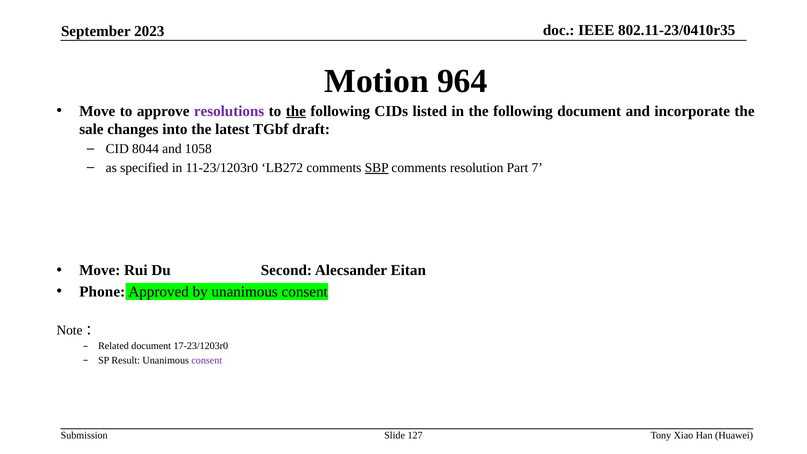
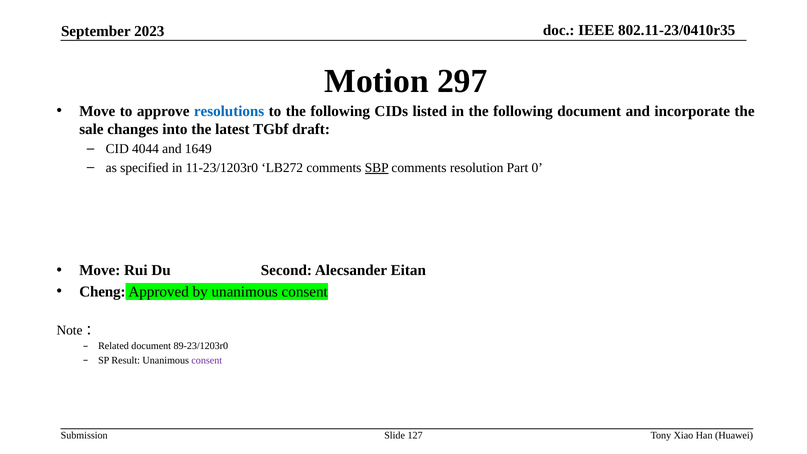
964: 964 -> 297 (462, 81)
resolutions colour: purple -> blue (229, 111)
the underline: present -> none (296, 111)
8044: 8044 -> 4044 (146, 149)
1058: 1058 -> 1649 (198, 149)
7: 7 -> 0 (537, 168)
Phone: Phone -> Cheng (102, 292)
17-23/1203r0: 17-23/1203r0 -> 89-23/1203r0 (201, 346)
